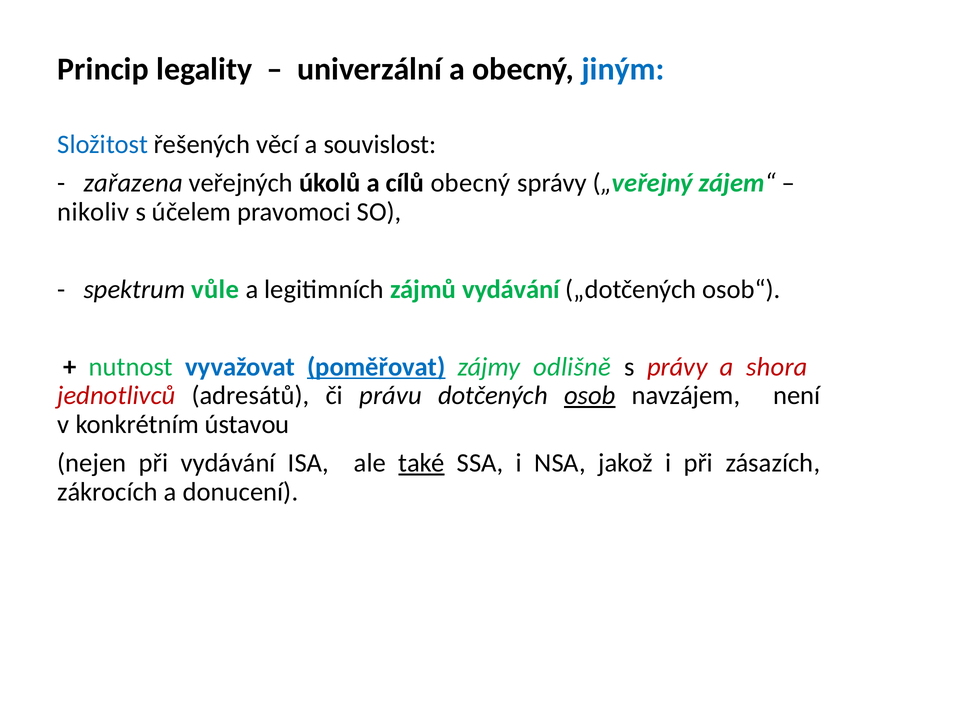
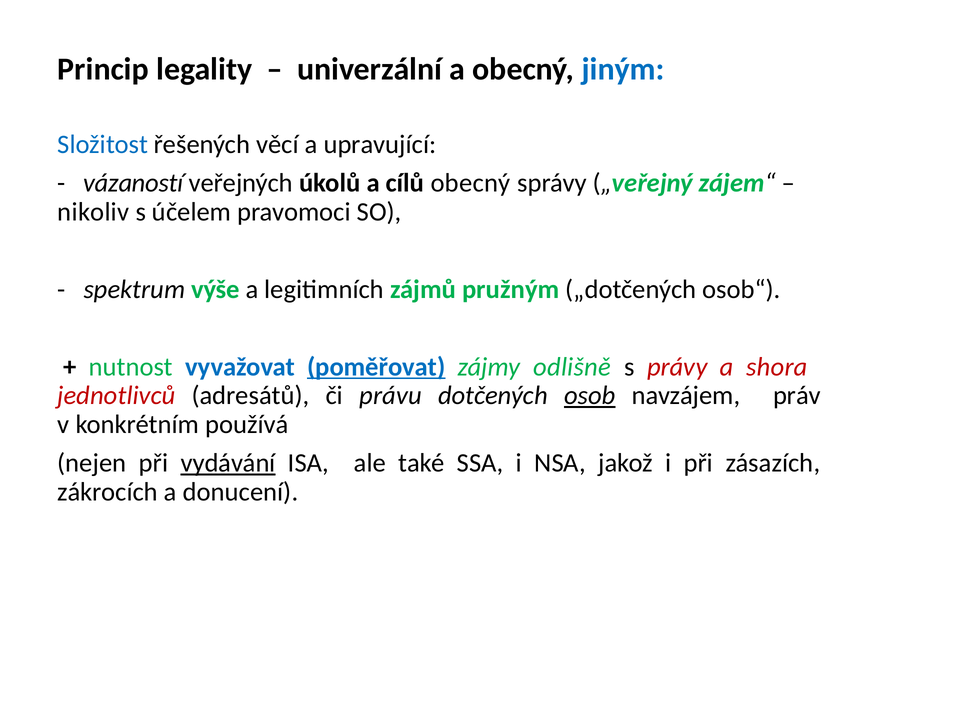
souvislost: souvislost -> upravující (380, 144)
zařazena: zařazena -> vázaností (133, 183)
vůle: vůle -> výše (215, 290)
zájmů vydávání: vydávání -> pružným (511, 290)
není: není -> práv (797, 396)
ústavou: ústavou -> používá (247, 425)
vydávání underline: none -> present (228, 463)
také underline: present -> none (422, 463)
